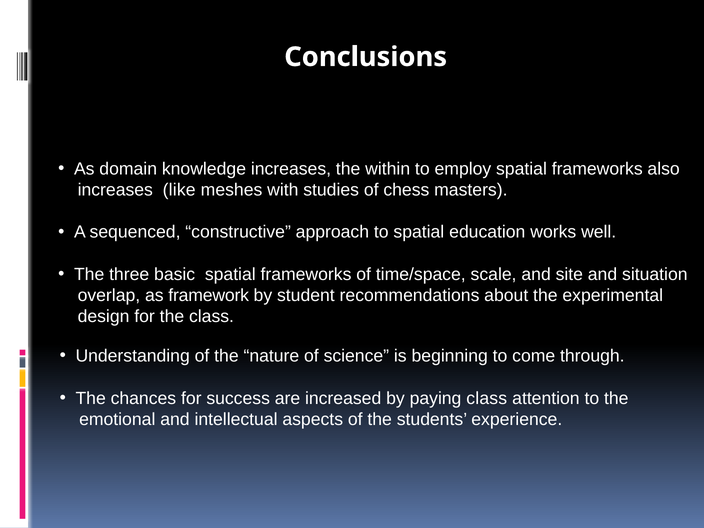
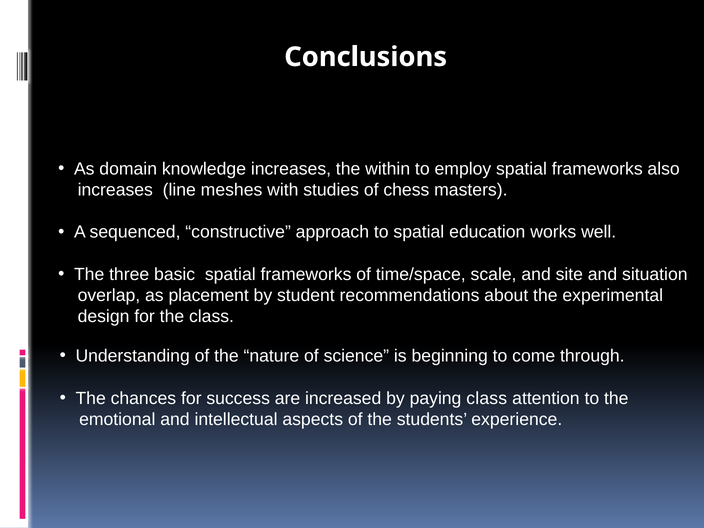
like: like -> line (179, 190)
framework: framework -> placement (209, 295)
